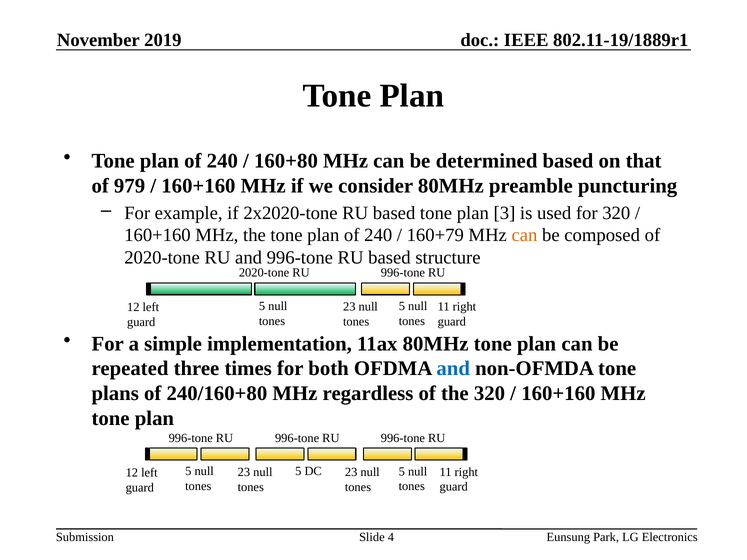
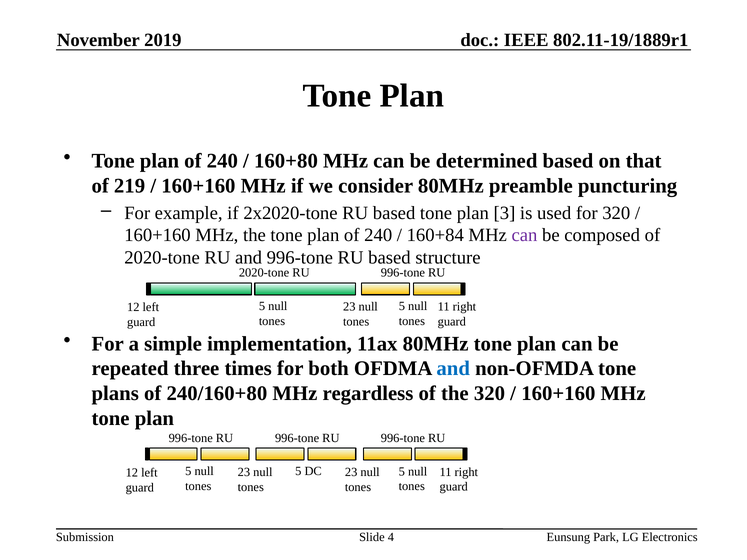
979: 979 -> 219 (130, 186)
160+79: 160+79 -> 160+84 (435, 235)
can colour: orange -> purple (524, 235)
